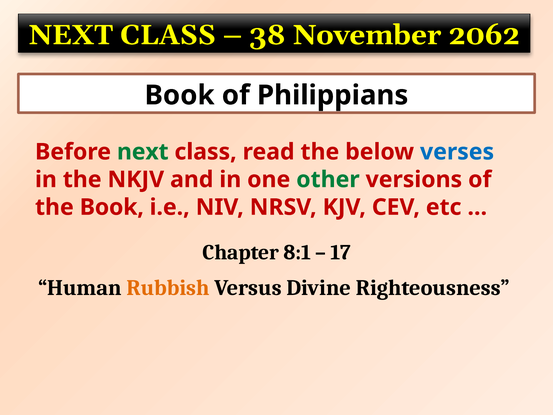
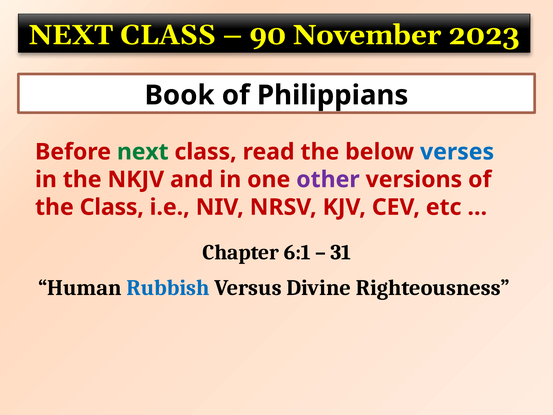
38: 38 -> 90 (268, 35)
2062: 2062 -> 2023 (484, 35)
other colour: green -> purple (328, 179)
the Book: Book -> Class (112, 207)
8:1: 8:1 -> 6:1 (297, 252)
17: 17 -> 31 (341, 252)
Rubbish colour: orange -> blue (168, 288)
